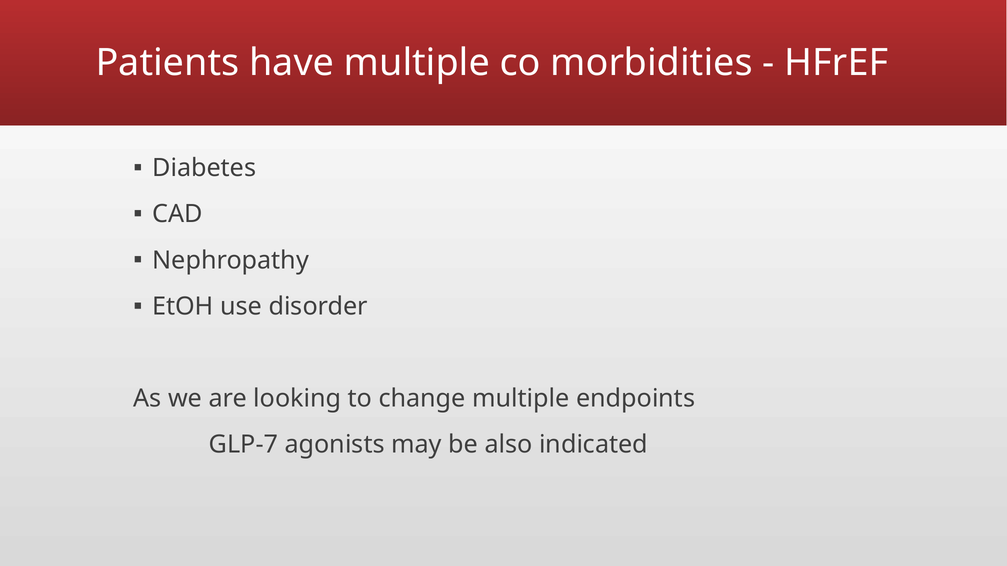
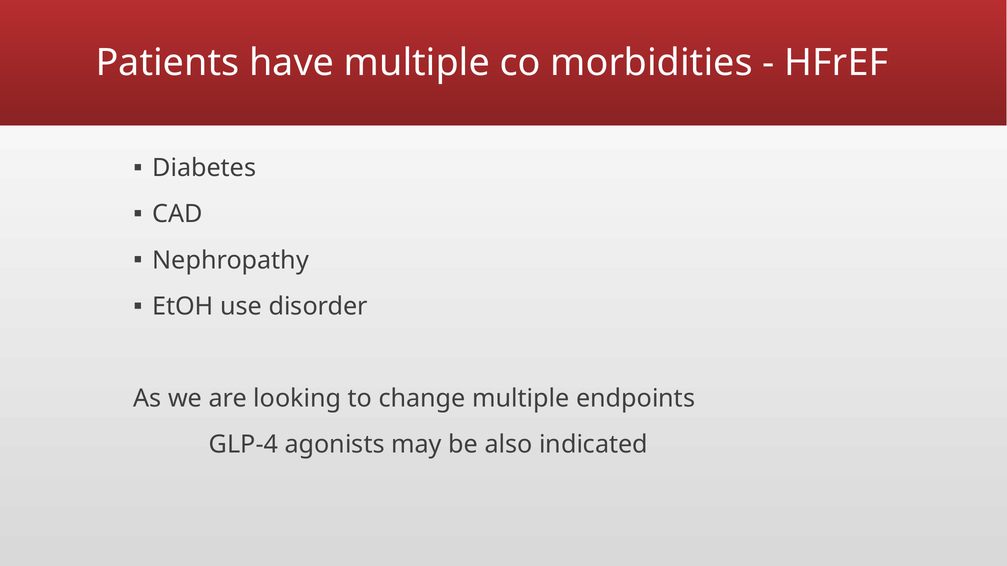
GLP-7: GLP-7 -> GLP-4 (244, 445)
